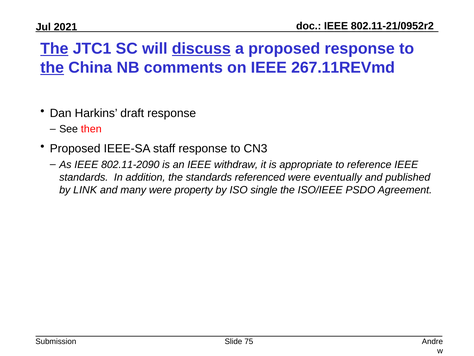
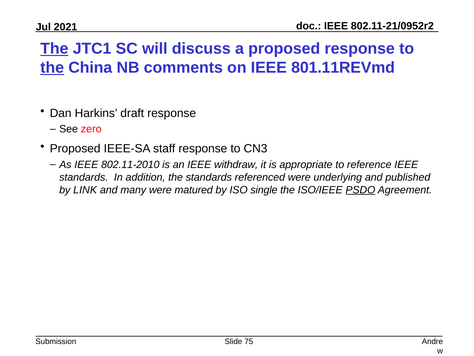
discuss underline: present -> none (201, 49)
267.11REVmd: 267.11REVmd -> 801.11REVmd (343, 67)
then: then -> zero (91, 129)
802.11-2090: 802.11-2090 -> 802.11-2010 (130, 164)
eventually: eventually -> underlying (338, 177)
property: property -> matured (194, 190)
PSDO underline: none -> present (360, 190)
